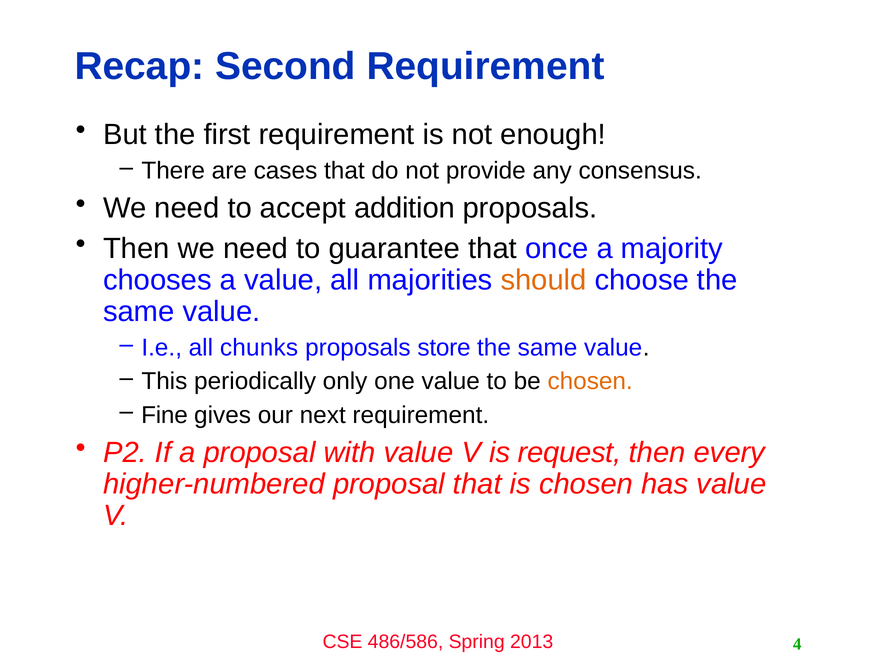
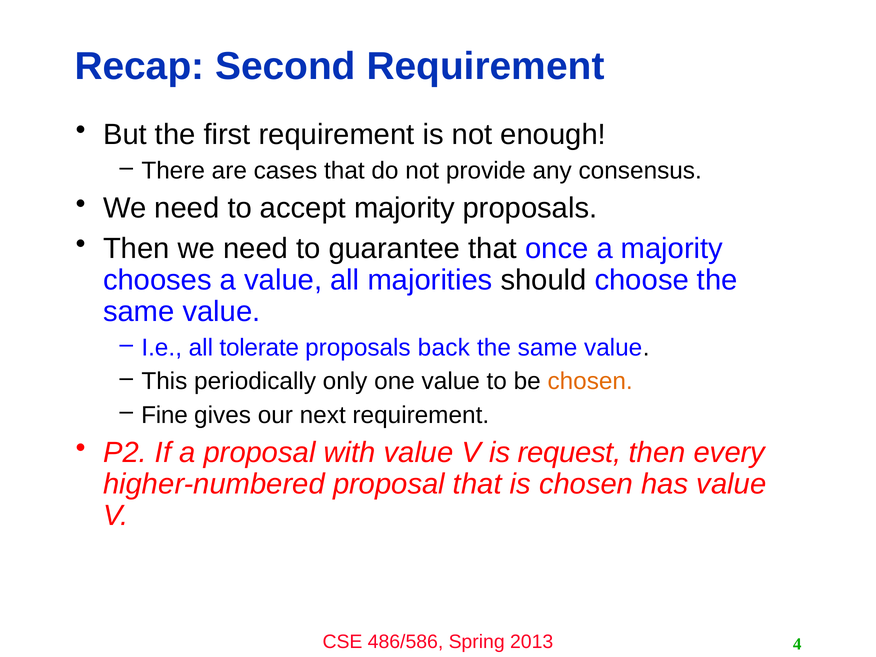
accept addition: addition -> majority (404, 208)
should colour: orange -> black (544, 280)
chunks: chunks -> tolerate (259, 348)
store: store -> back (444, 348)
